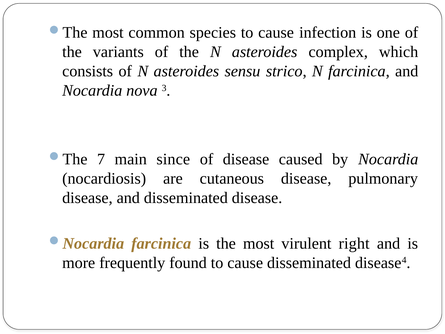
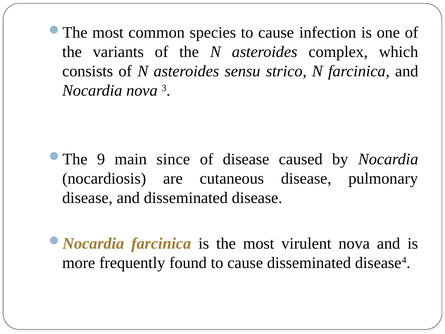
7: 7 -> 9 (101, 159)
virulent right: right -> nova (354, 243)
